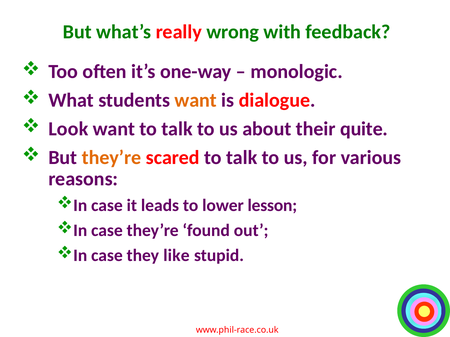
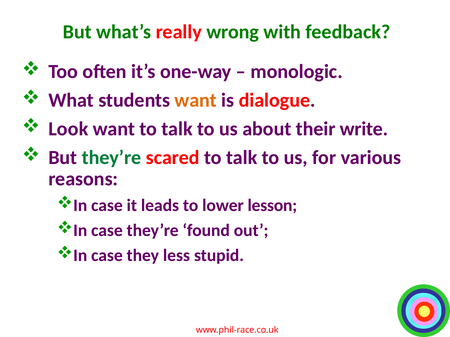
quite: quite -> write (364, 129)
they’re colour: orange -> green (112, 158)
like: like -> less (176, 256)
